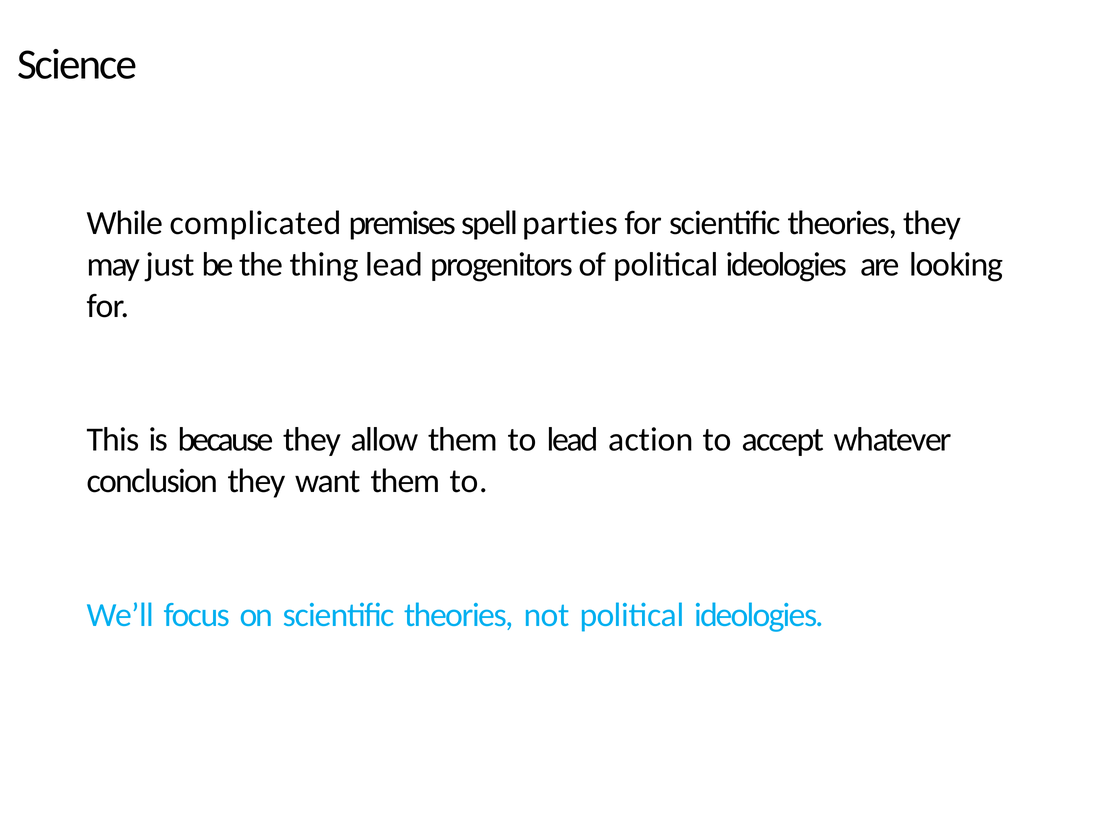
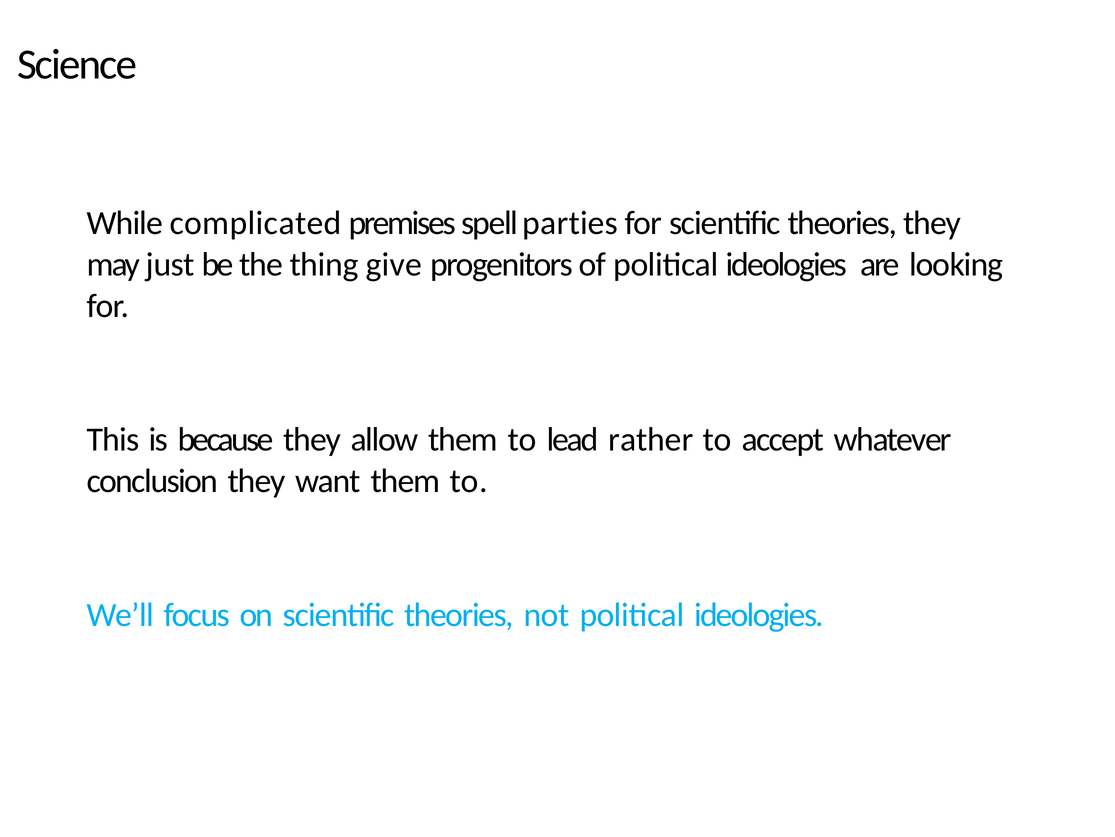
thing lead: lead -> give (394, 265)
action: action -> rather (651, 440)
